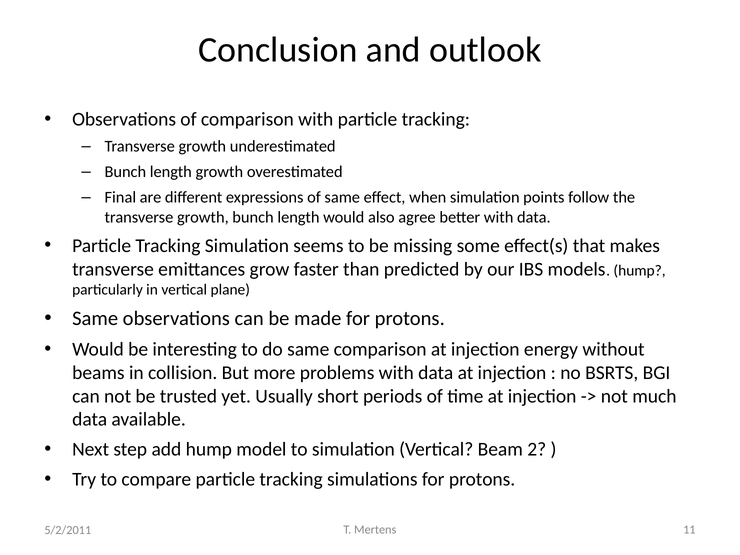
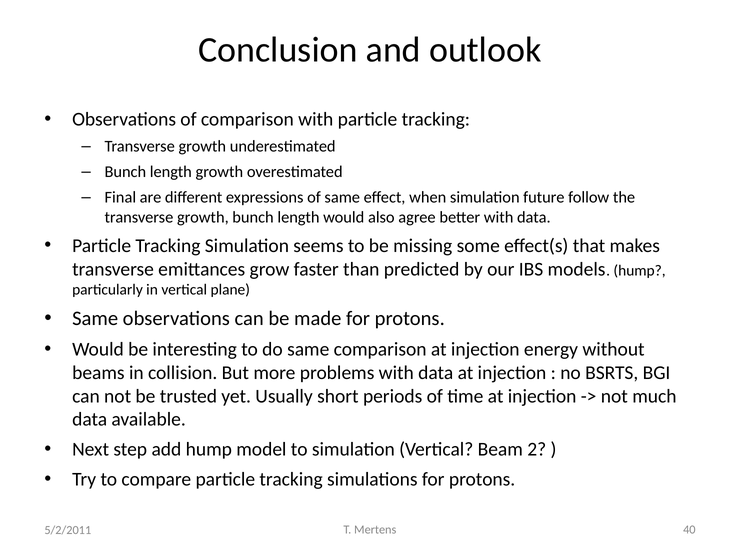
points: points -> future (544, 198)
11: 11 -> 40 (689, 530)
